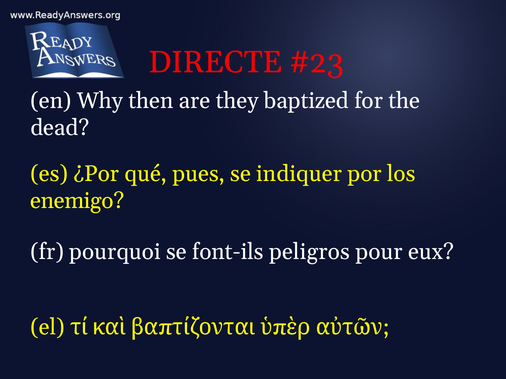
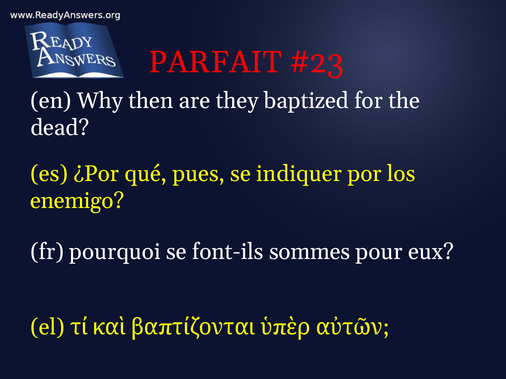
DIRECTE: DIRECTE -> PARFAIT (215, 62)
peligros: peligros -> sommes (310, 252)
